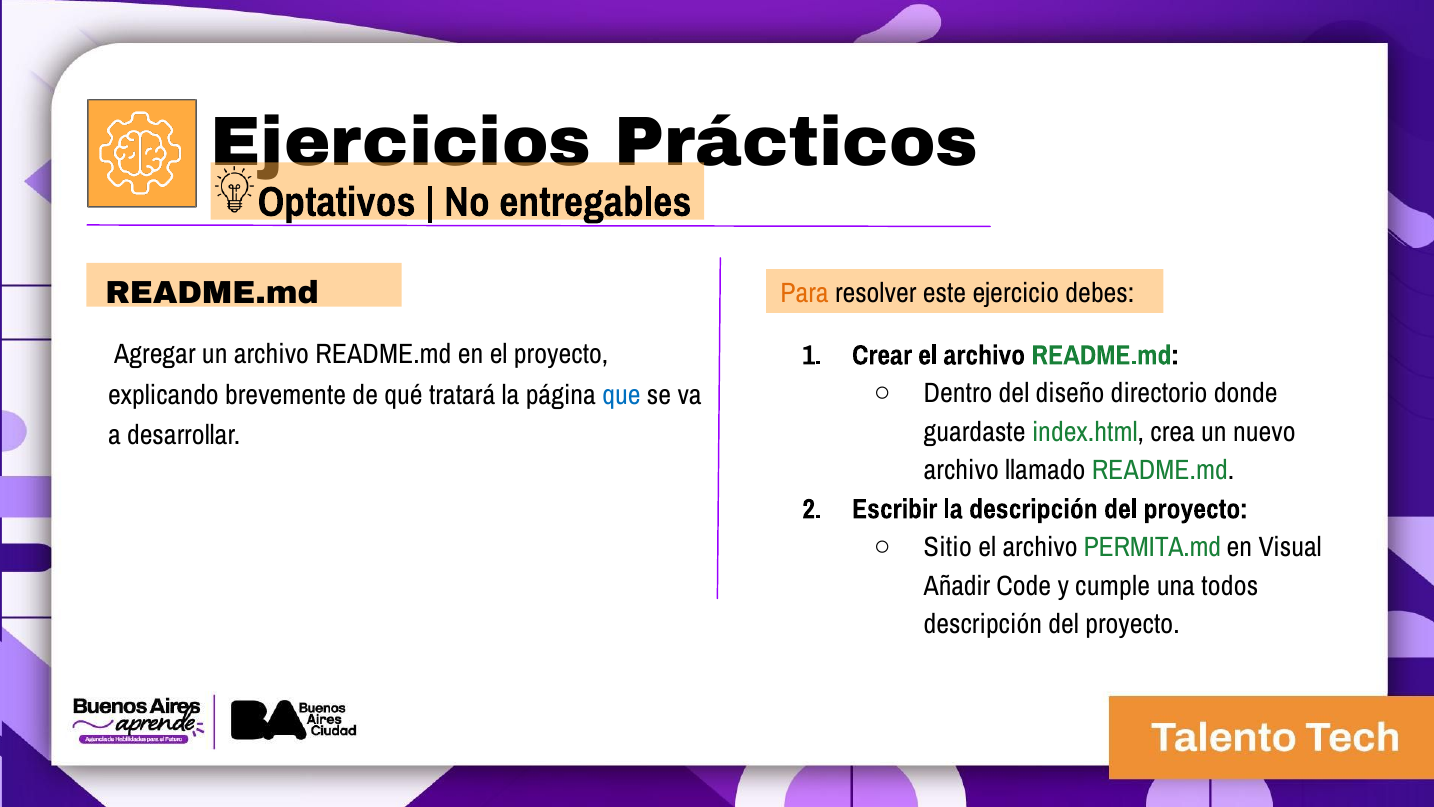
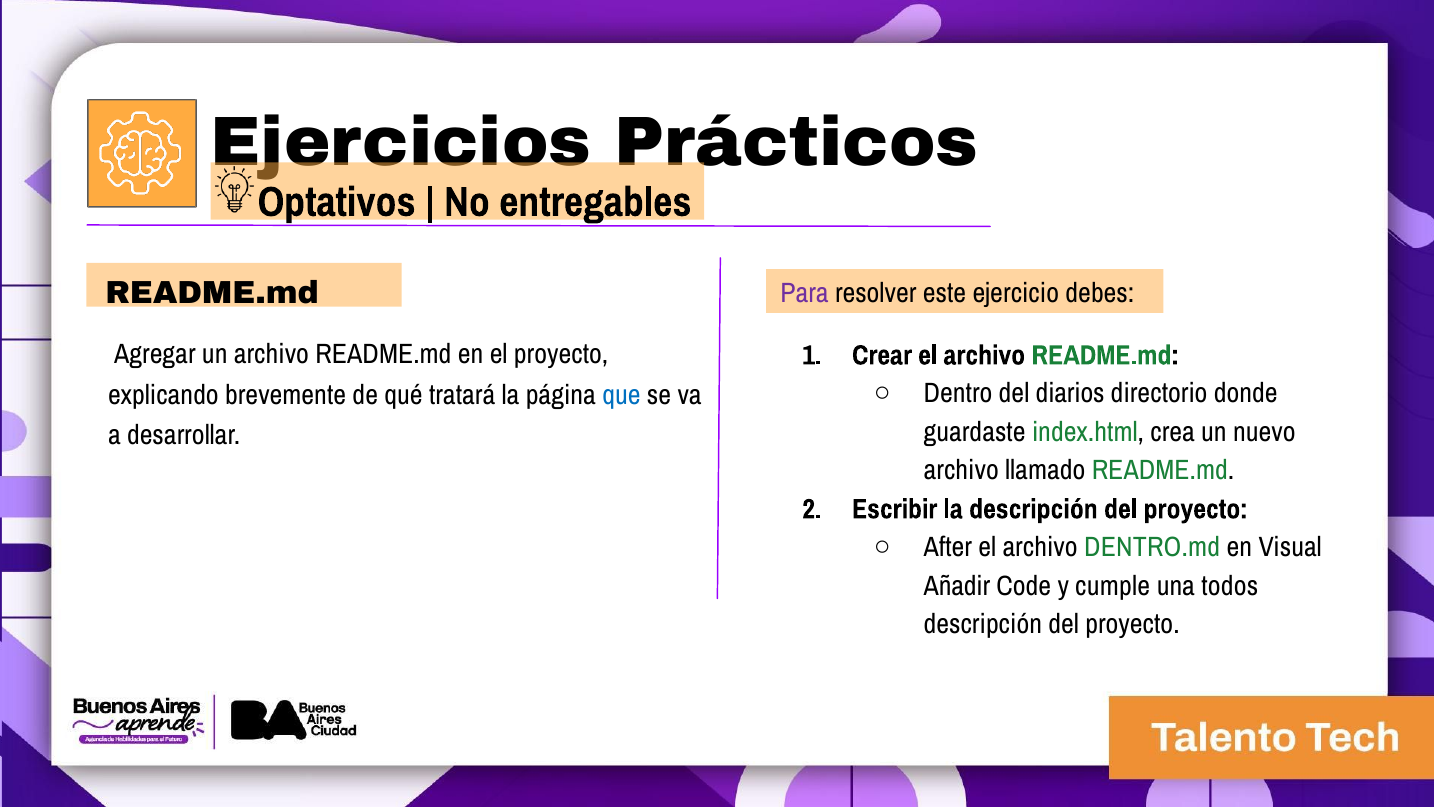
Para colour: orange -> purple (804, 293)
diseño: diseño -> diarios (1070, 394)
Sitio: Sitio -> After (948, 547)
PERMITA.md: PERMITA.md -> DENTRO.md (1152, 547)
